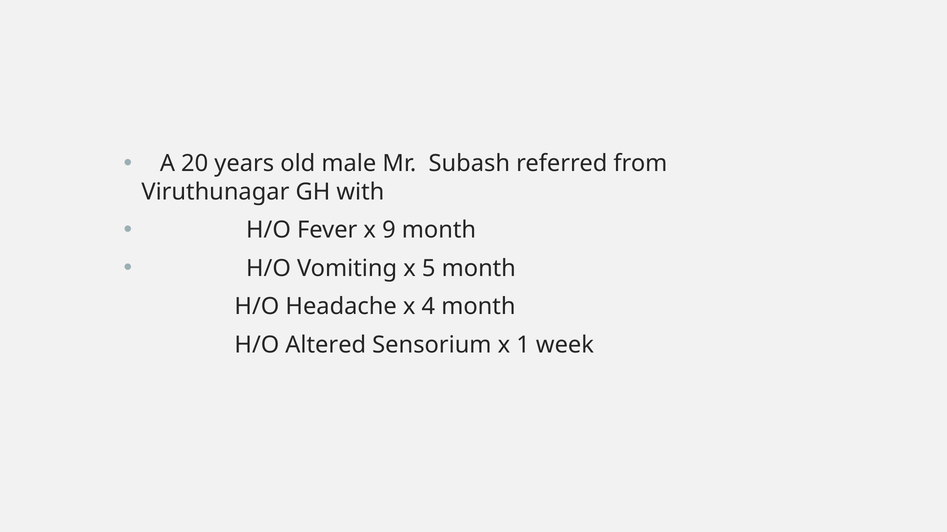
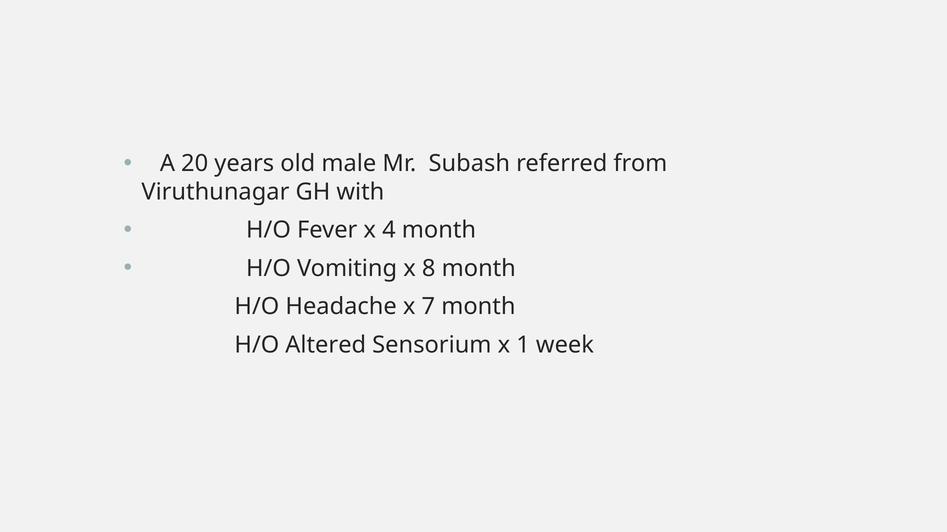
9: 9 -> 4 (389, 230)
5: 5 -> 8 (429, 269)
4: 4 -> 7 (428, 307)
